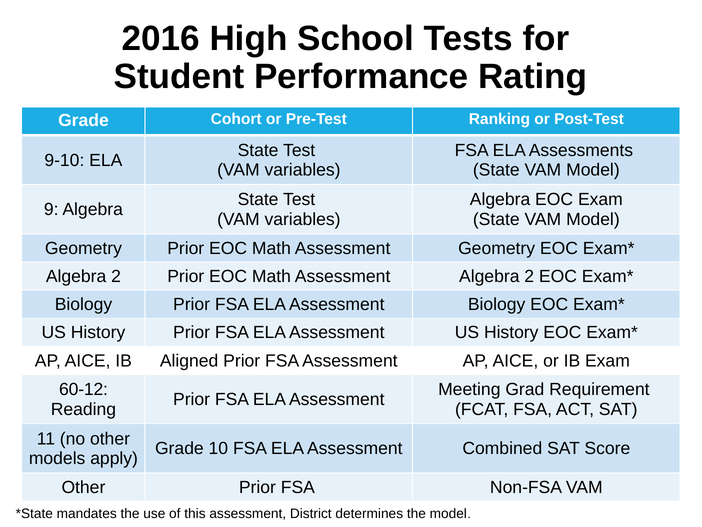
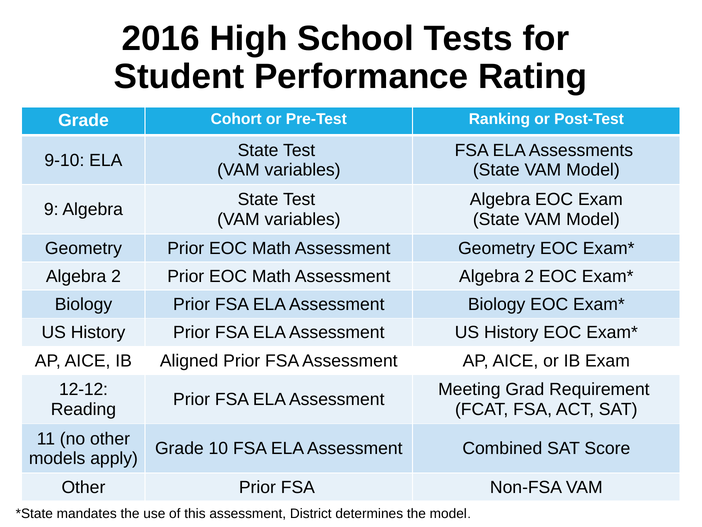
60-12: 60-12 -> 12-12 (84, 389)
